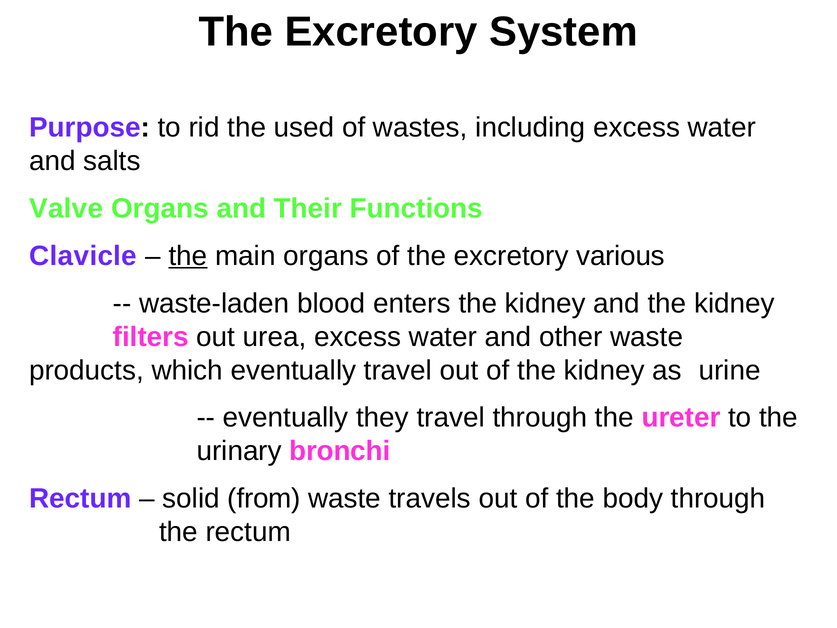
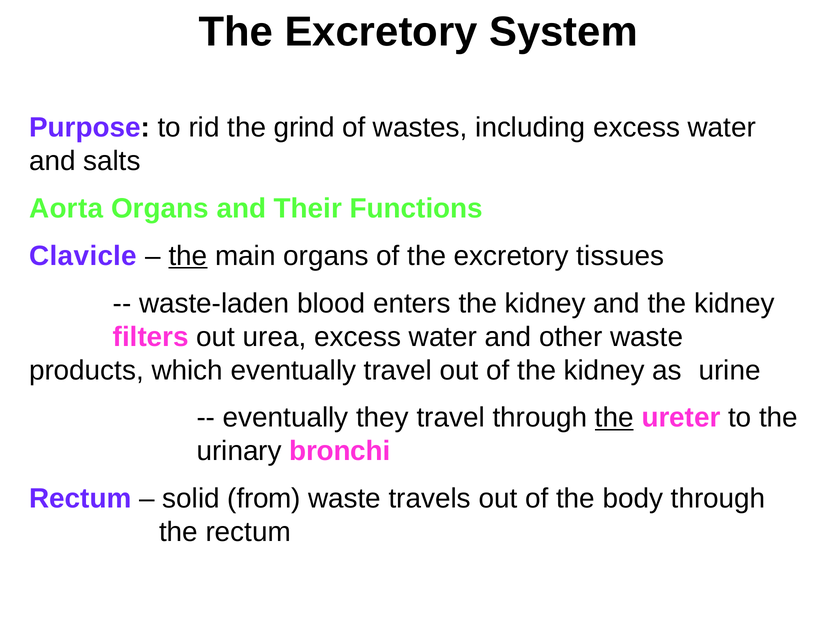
used: used -> grind (304, 127)
Valve: Valve -> Aorta (66, 208)
various: various -> tissues (620, 256)
the underline: none -> present (614, 418)
